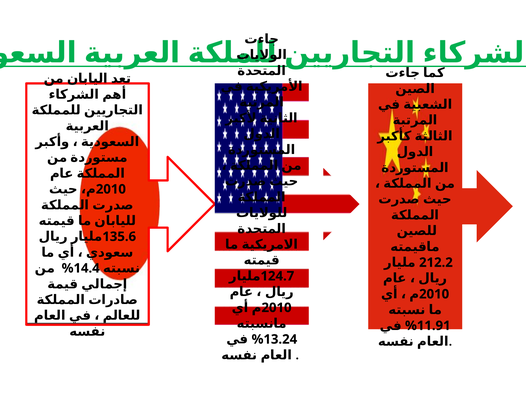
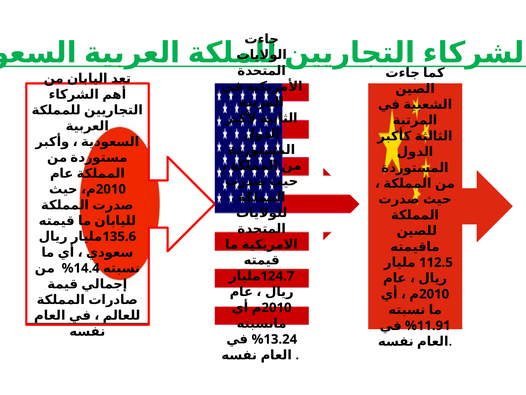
212.2: 212.2 -> 112.5 (436, 262)
